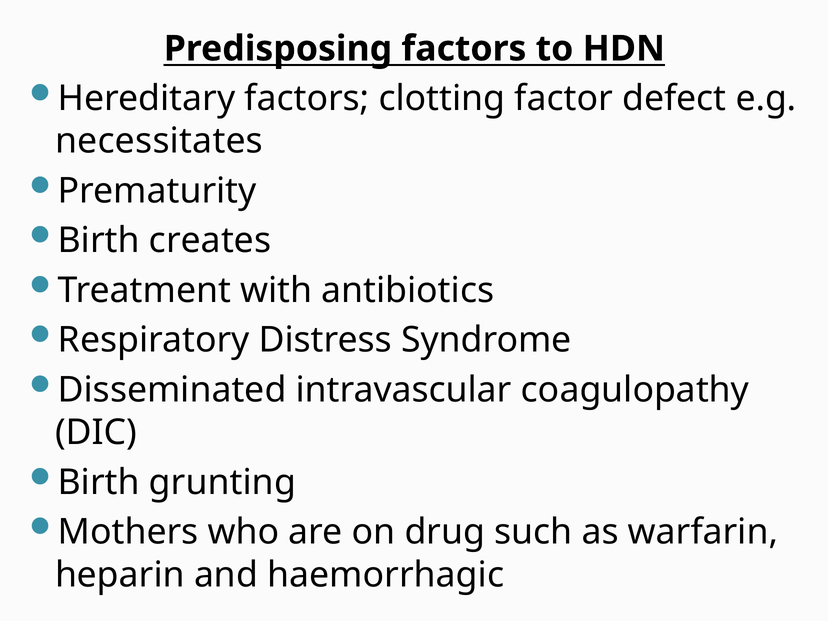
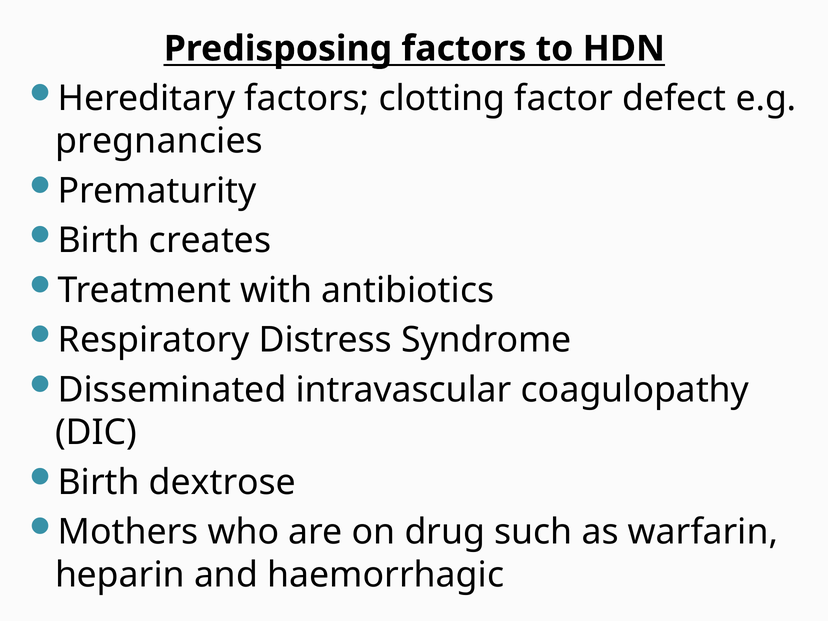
necessitates: necessitates -> pregnancies (159, 141)
grunting: grunting -> dextrose (223, 482)
